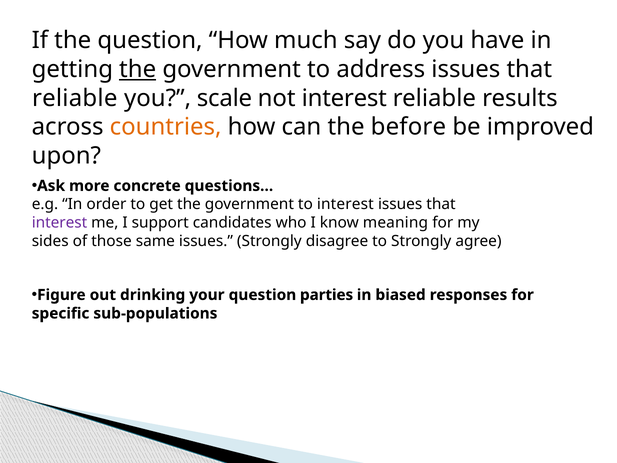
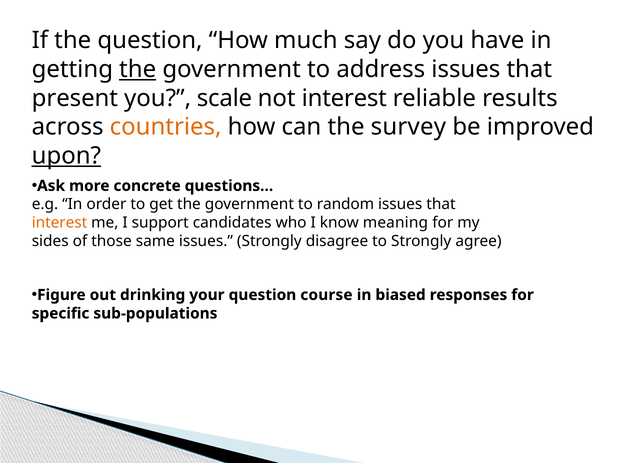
reliable: reliable -> present (75, 98)
before: before -> survey (408, 127)
upon underline: none -> present (66, 156)
to interest: interest -> random (345, 204)
interest colour: purple -> orange (59, 223)
parties: parties -> course (326, 295)
